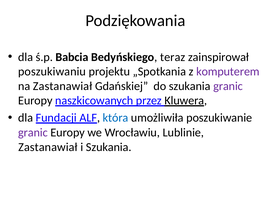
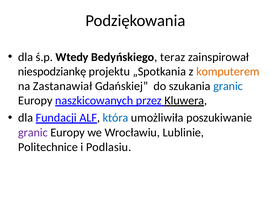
Babcia: Babcia -> Wtedy (72, 57)
poszukiwaniu: poszukiwaniu -> niespodziankę (52, 71)
komputerem colour: purple -> orange (228, 71)
granic colour: purple -> blue (228, 86)
Zastanawiał: Zastanawiał -> Politechnice (48, 147)
i Szukania: Szukania -> Podlasiu (109, 147)
